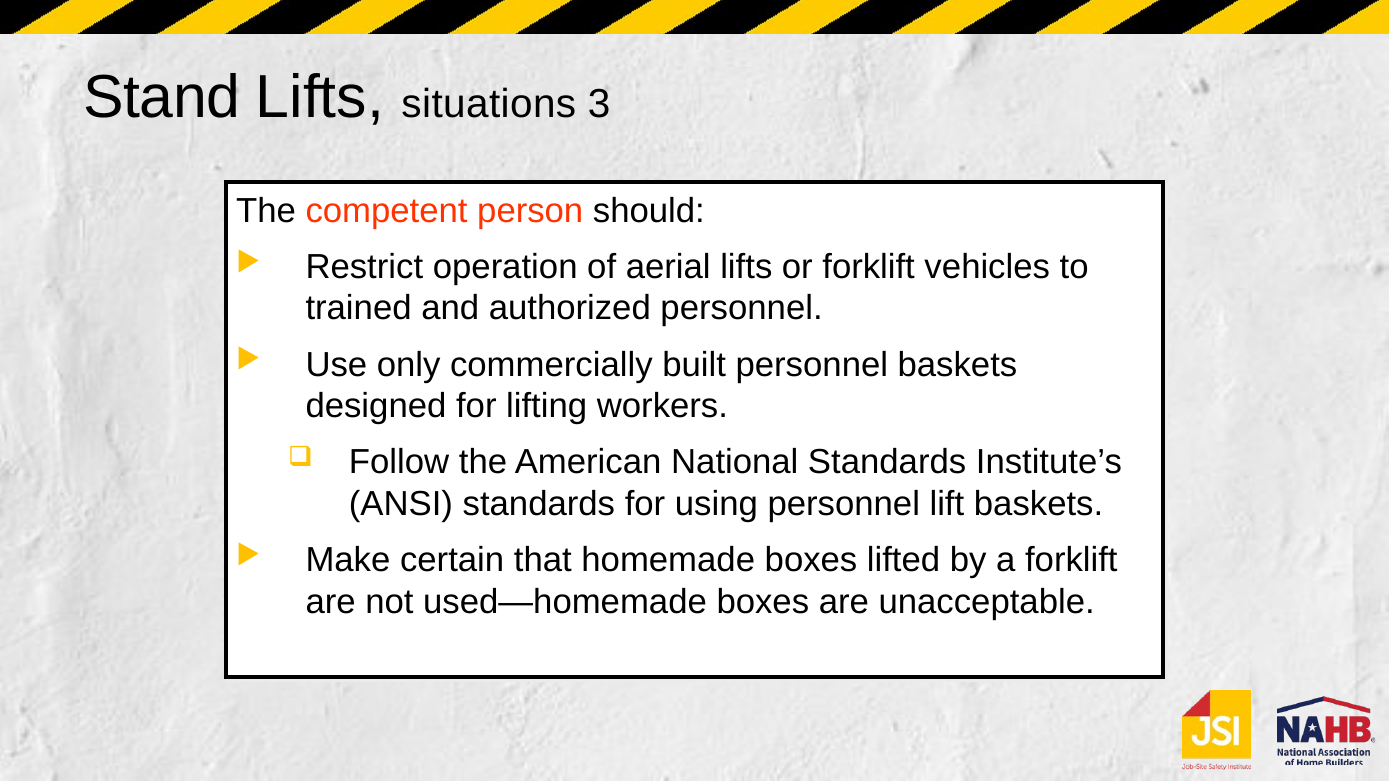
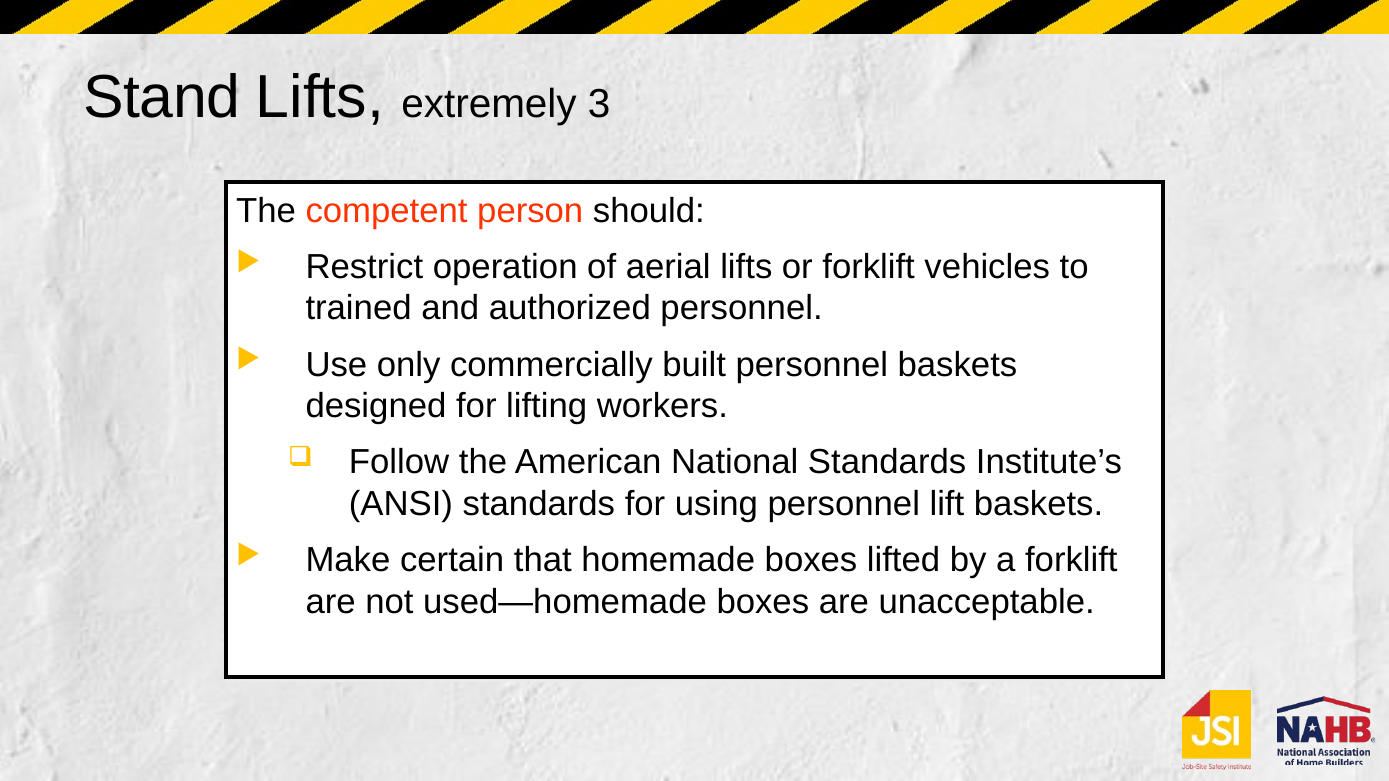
situations: situations -> extremely (489, 104)
